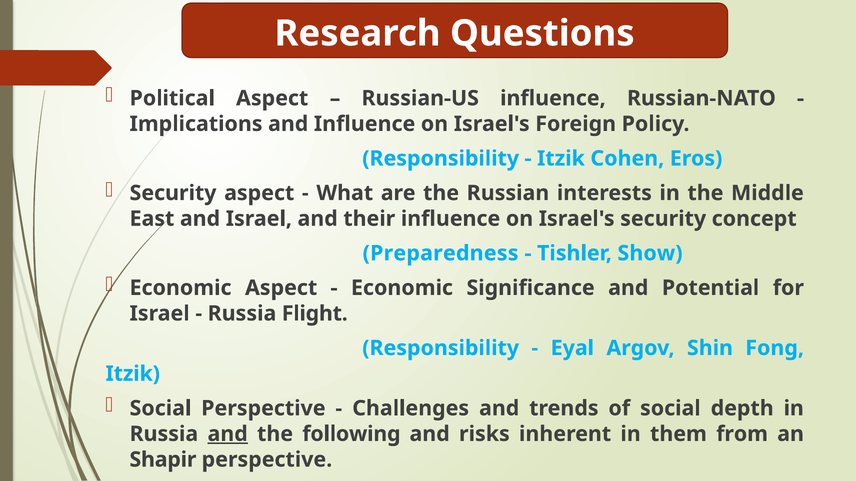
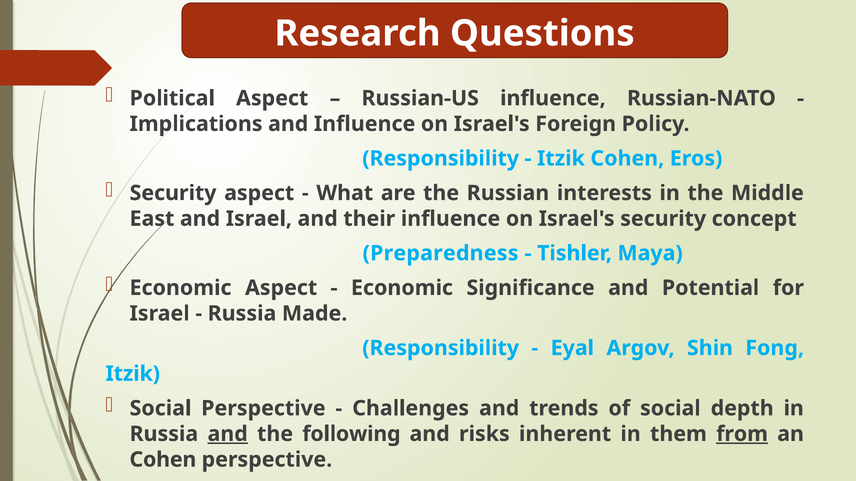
Show: Show -> Maya (650, 254)
Flight: Flight -> Made (315, 314)
from underline: none -> present (742, 434)
Shapir: Shapir -> Cohen (163, 460)
